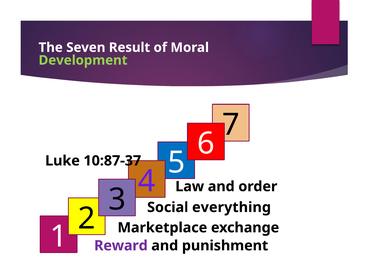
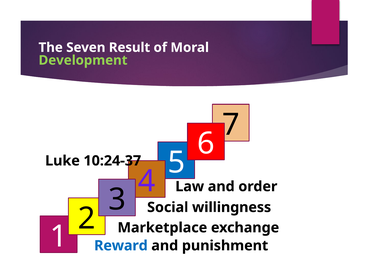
10:87-37: 10:87-37 -> 10:24-37 (112, 161)
everything: everything -> willingness (232, 207)
Reward colour: purple -> blue (121, 246)
